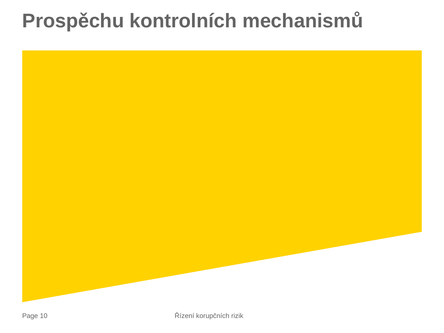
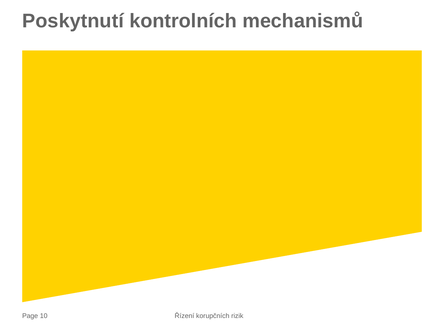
Prospěchu: Prospěchu -> Poskytnutí (73, 21)
